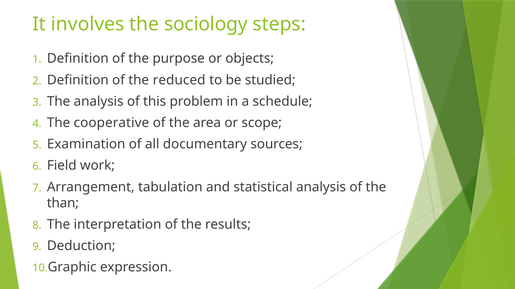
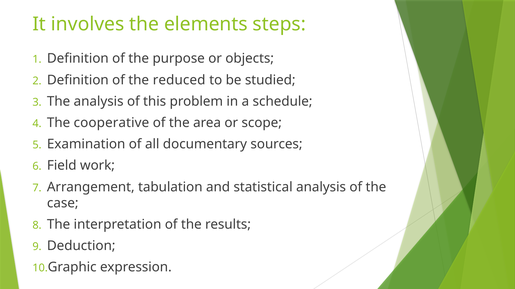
sociology: sociology -> elements (206, 24)
than: than -> case (63, 204)
